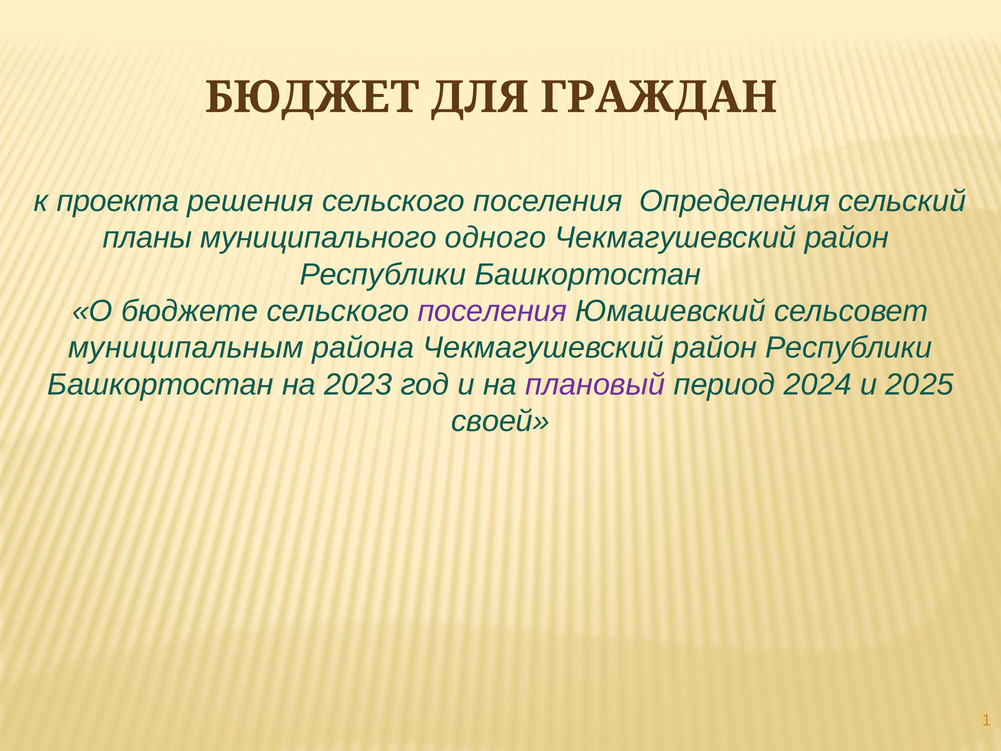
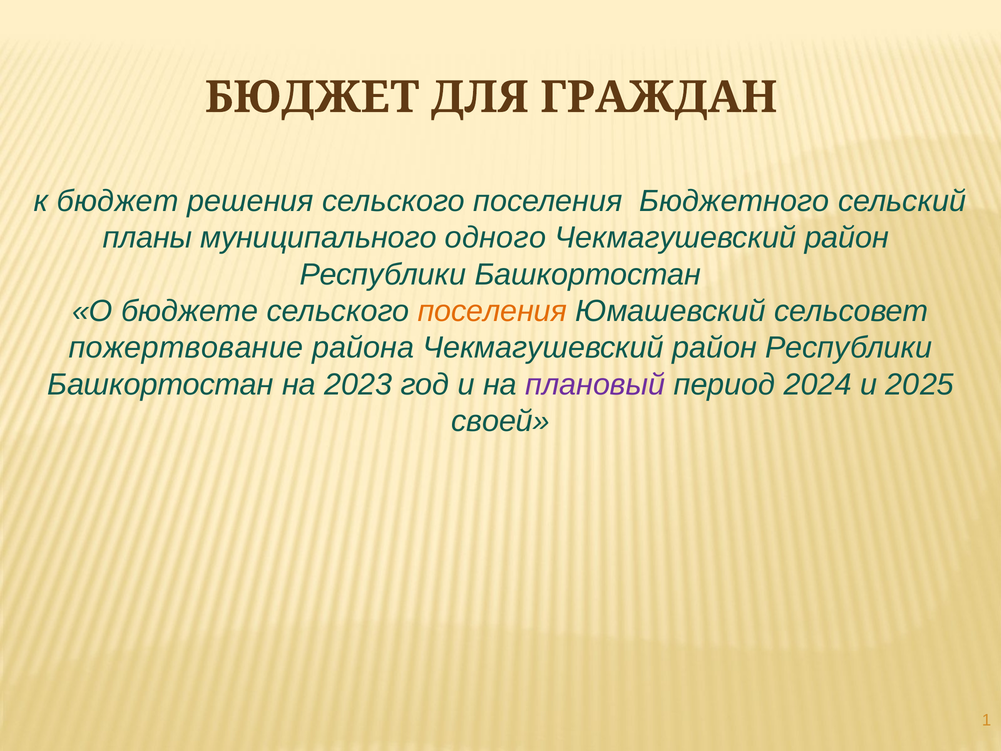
проекта: проекта -> бюджет (118, 201)
Определения: Определения -> Бюджетного (734, 201)
поселения colour: purple -> orange (492, 311)
муниципальным: муниципальным -> пожертвование (186, 348)
